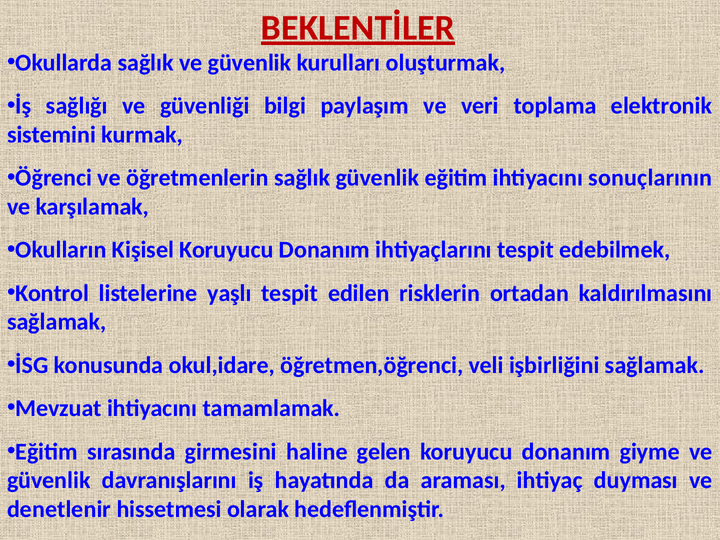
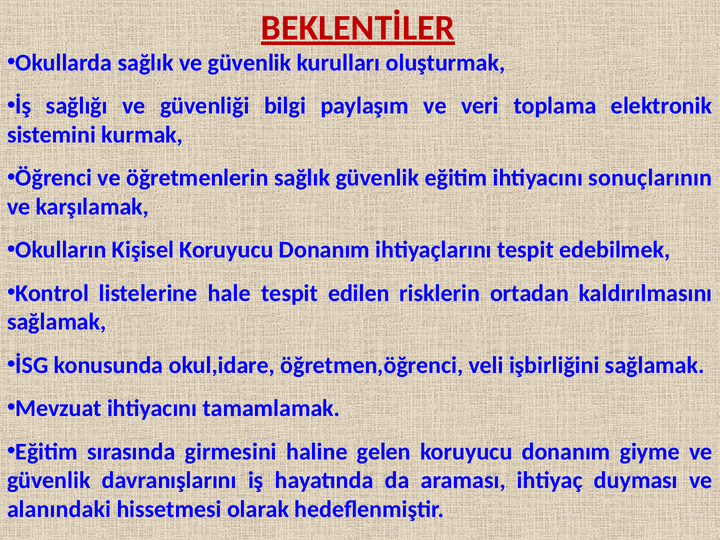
yaşlı: yaşlı -> hale (229, 293)
denetlenir: denetlenir -> alanındaki (59, 509)
